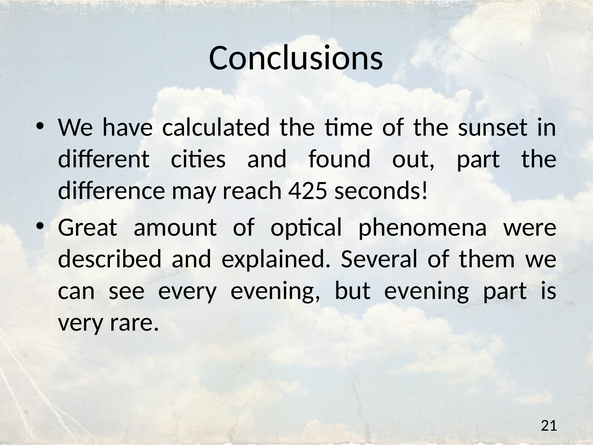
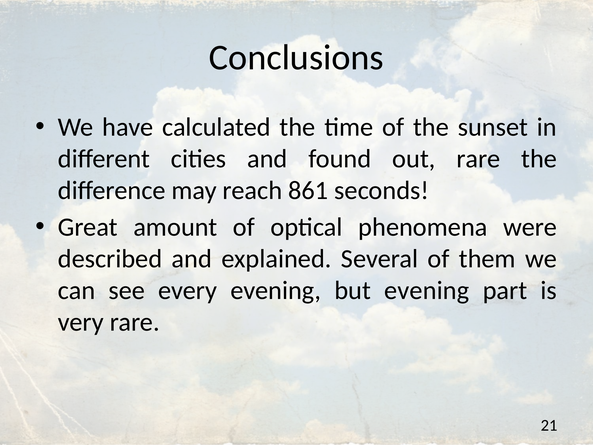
out part: part -> rare (478, 159)
425: 425 -> 861 (308, 190)
